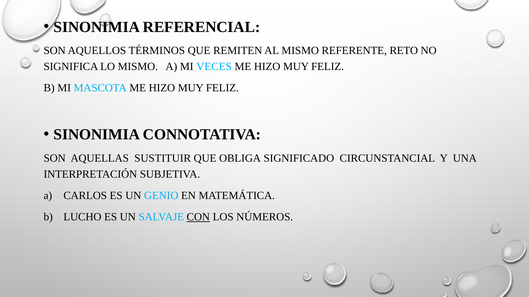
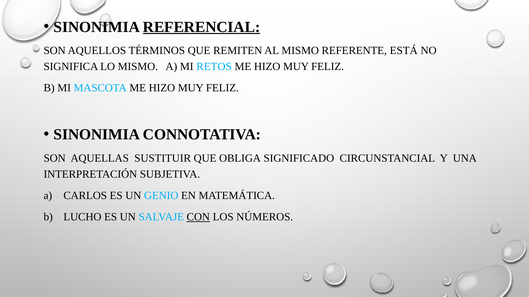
REFERENCIAL underline: none -> present (202, 27)
RETO: RETO -> ESTÁ (404, 51)
VECES: VECES -> RETOS (214, 67)
